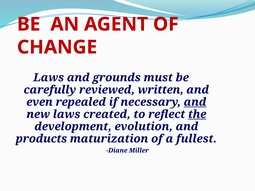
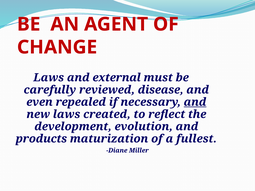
grounds: grounds -> external (117, 78)
written: written -> disease (161, 90)
the underline: present -> none (197, 114)
